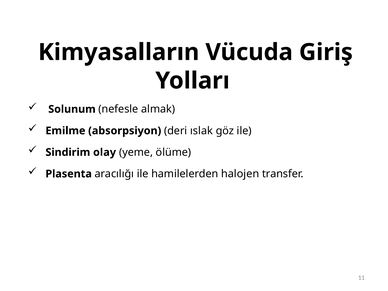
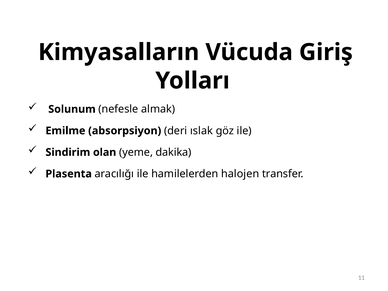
olay: olay -> olan (105, 152)
ölüme: ölüme -> dakika (174, 152)
